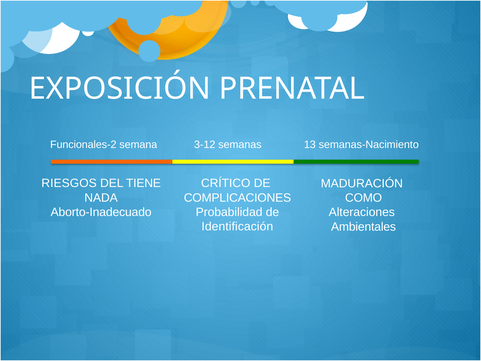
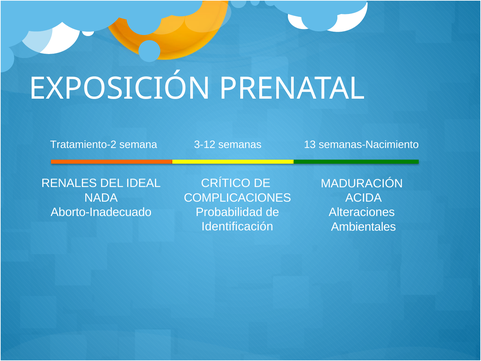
Funcionales-2: Funcionales-2 -> Tratamiento-2 (83, 144)
RIESGOS: RIESGOS -> RENALES (69, 183)
TIENE: TIENE -> IDEAL (143, 183)
COMO: COMO -> ACIDA (364, 198)
